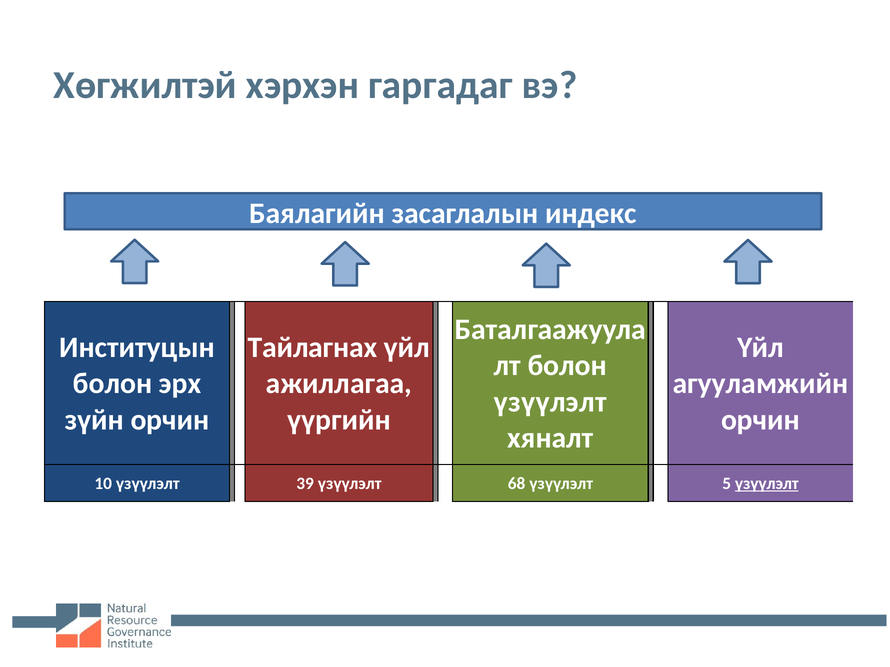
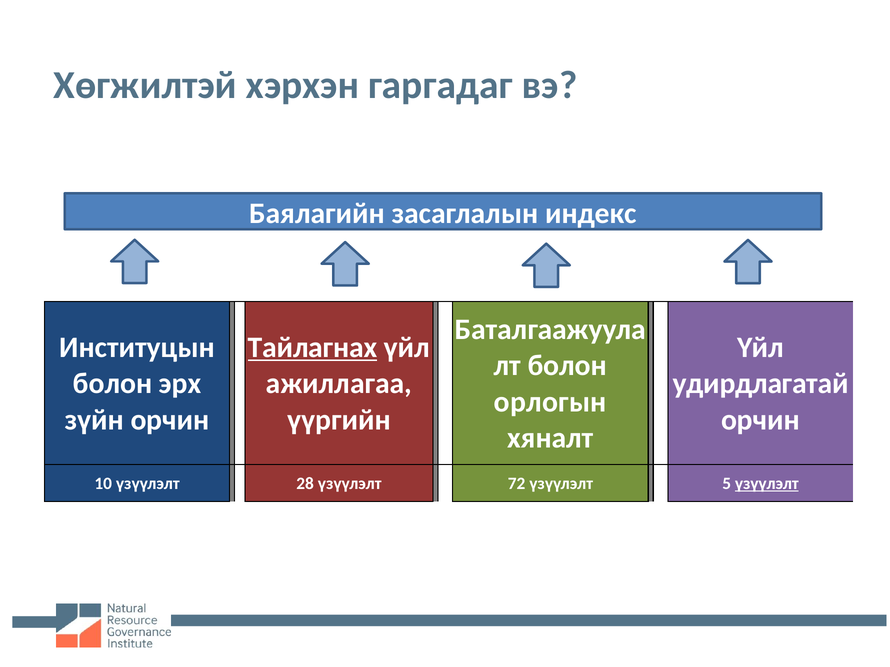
Тайлагнах underline: none -> present (313, 348)
агууламжийн: агууламжийн -> удирдлагатай (761, 384)
үзүүлэлт: үзүүлэлт -> орлогын (550, 402)
39: 39 -> 28 (305, 484)
68: 68 -> 72 (517, 484)
